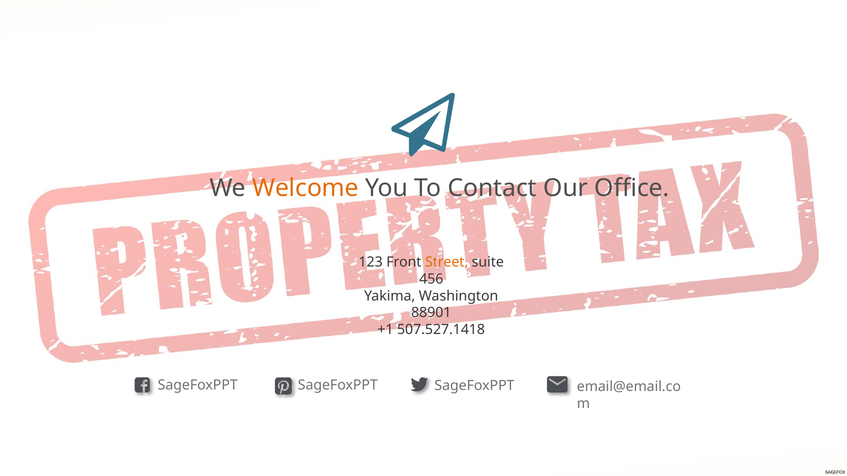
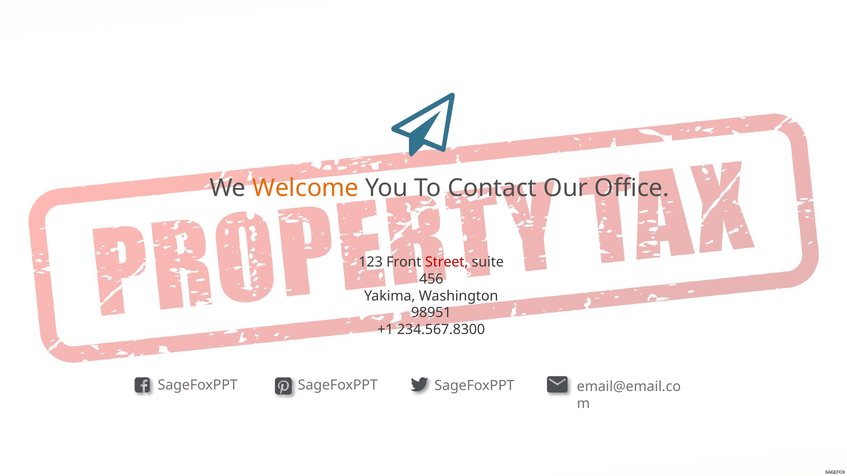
Street colour: orange -> red (447, 262)
88901: 88901 -> 98951 (431, 313)
507.527.1418: 507.527.1418 -> 234.567.8300 (441, 330)
